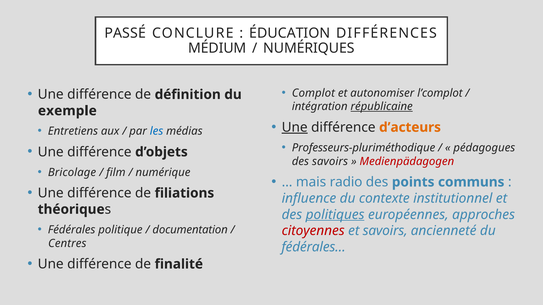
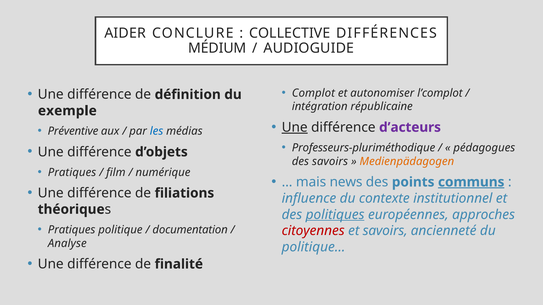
PASSÉ: PASSÉ -> AIDER (125, 33)
ÉDUCATION: ÉDUCATION -> COLLECTIVE (290, 33)
NUMÉRIQUES: NUMÉRIQUES -> AUDIOGUIDE (309, 48)
républicaine underline: present -> none (382, 107)
d’acteurs colour: orange -> purple (410, 127)
Entretiens: Entretiens -> Préventive (73, 131)
Medienpädagogen colour: red -> orange (407, 162)
Bricolage: Bricolage -> Pratiques (72, 173)
radio: radio -> news (346, 182)
communs underline: none -> present (471, 182)
Fédérales: Fédérales -> Pratiques (72, 230)
Centres: Centres -> Analyse (67, 244)
fédérales…: fédérales… -> politique… (313, 247)
